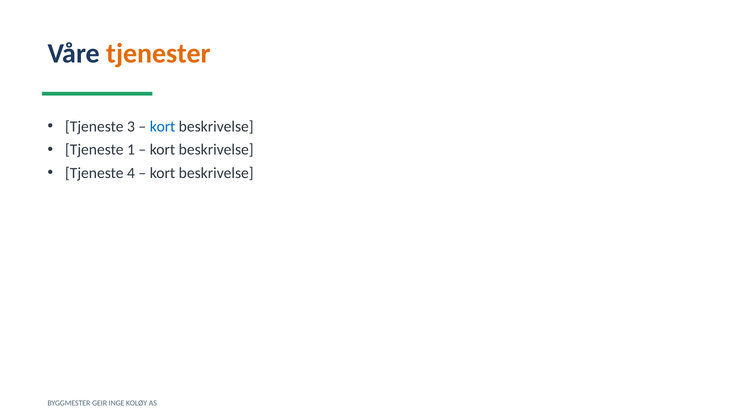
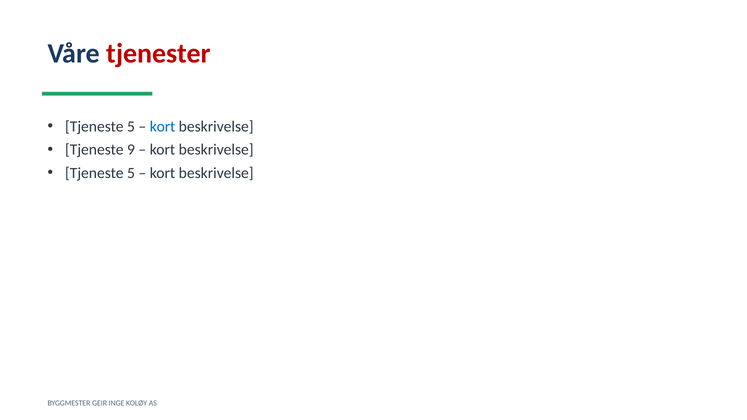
tjenester colour: orange -> red (159, 53)
3: 3 -> 5 (131, 127)
1: 1 -> 9 (131, 150)
4: 4 -> 5 (131, 173)
